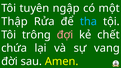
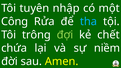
ngập: ngập -> nhập (66, 8)
Thập: Thập -> Công (15, 21)
đợi colour: pink -> light green (65, 35)
vang: vang -> niềm (107, 48)
